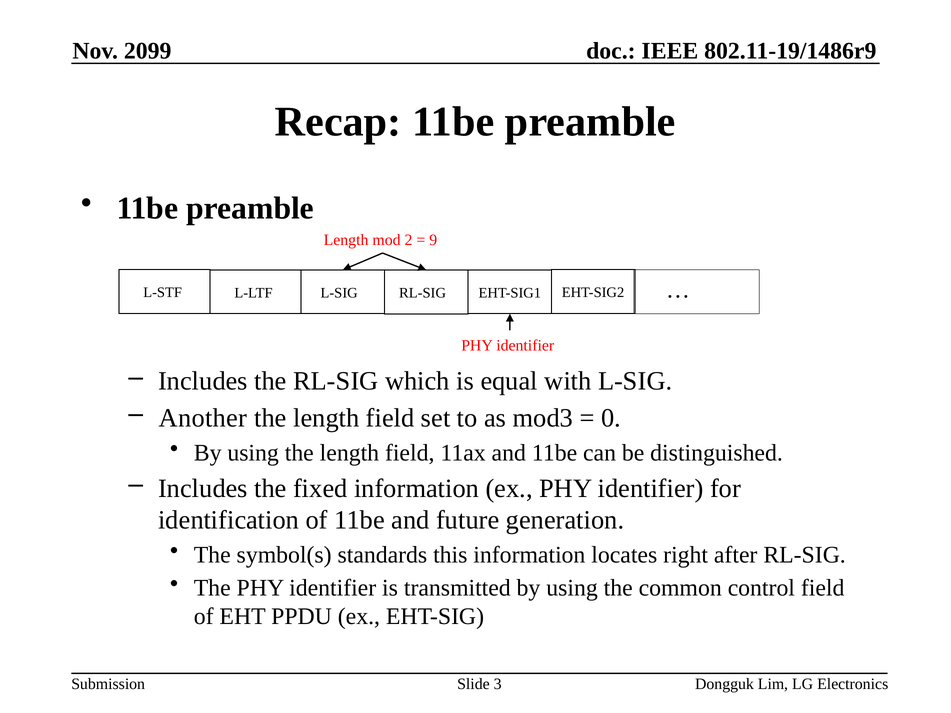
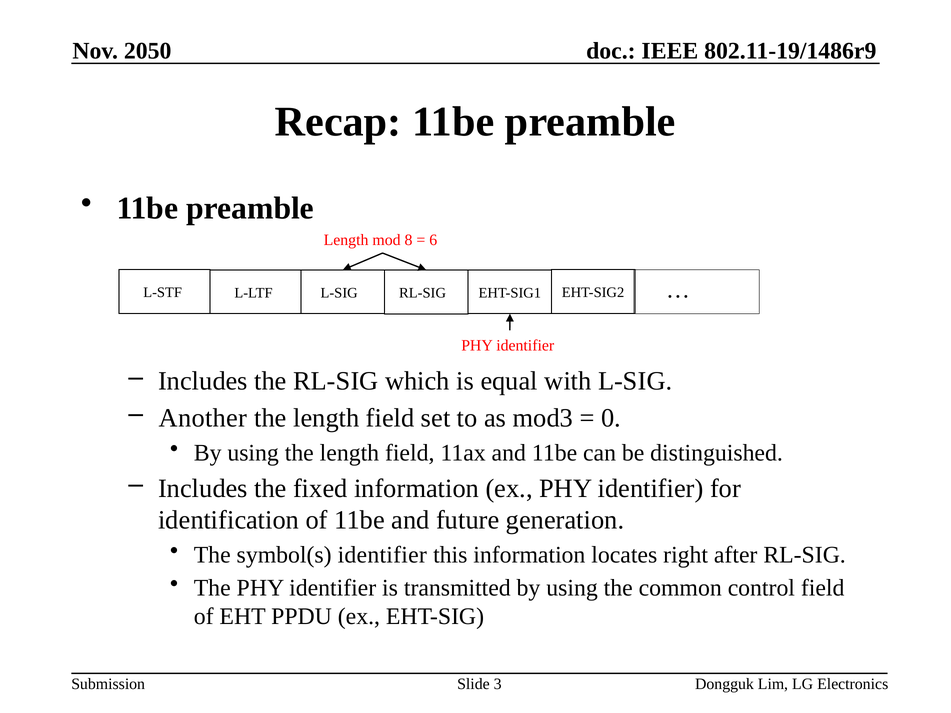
2099: 2099 -> 2050 (148, 51)
2: 2 -> 8 (409, 240)
9: 9 -> 6 (433, 240)
symbol(s standards: standards -> identifier (382, 555)
